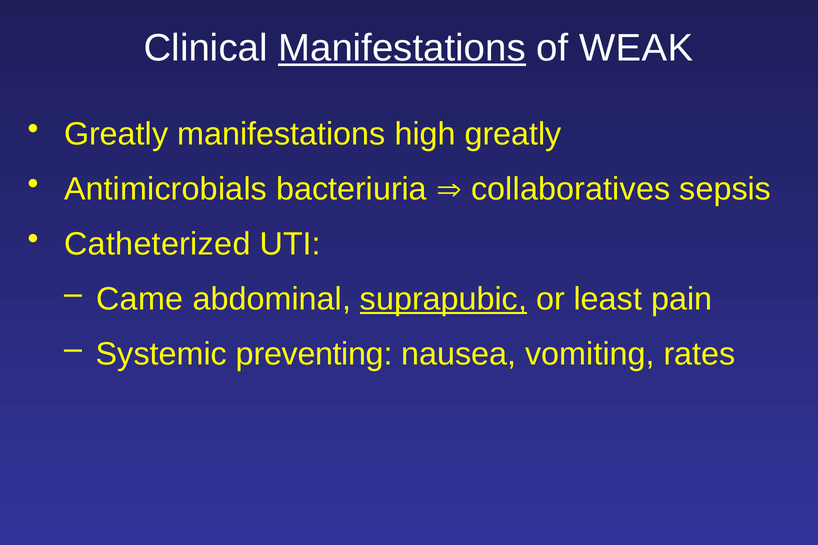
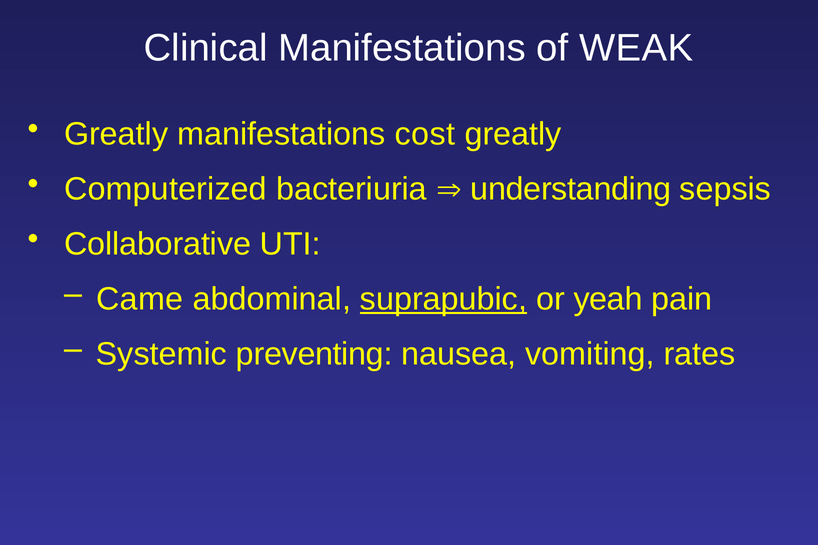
Manifestations underline: present -> none (402, 48)
high: high -> cost (425, 134)
Antimicrobials: Antimicrobials -> Computerized (166, 189)
collaboratives: collaboratives -> understanding (571, 189)
Catheterized: Catheterized -> Collaborative (158, 244)
least: least -> yeah (608, 299)
